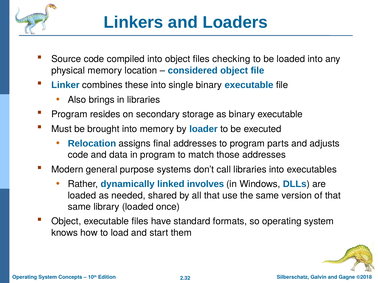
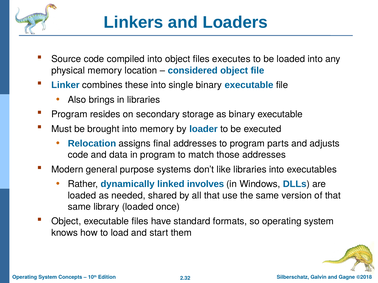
checking: checking -> executes (231, 59)
call: call -> like (224, 170)
